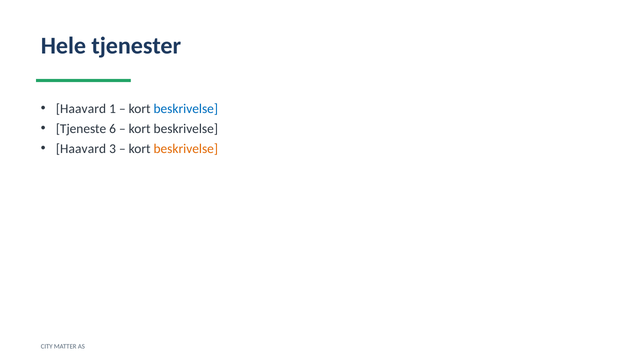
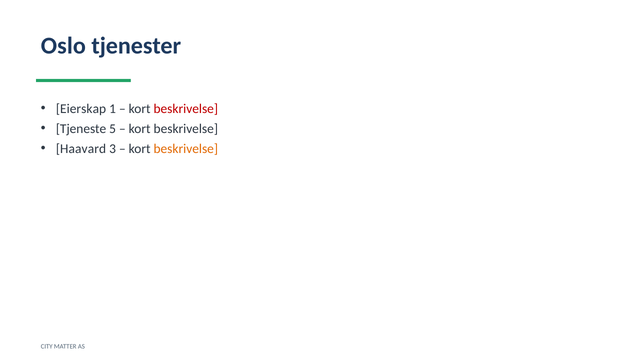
Hele: Hele -> Oslo (63, 46)
Haavard: Haavard -> Eierskap (81, 109)
beskrivelse colour: blue -> red (186, 109)
6: 6 -> 5 (113, 129)
